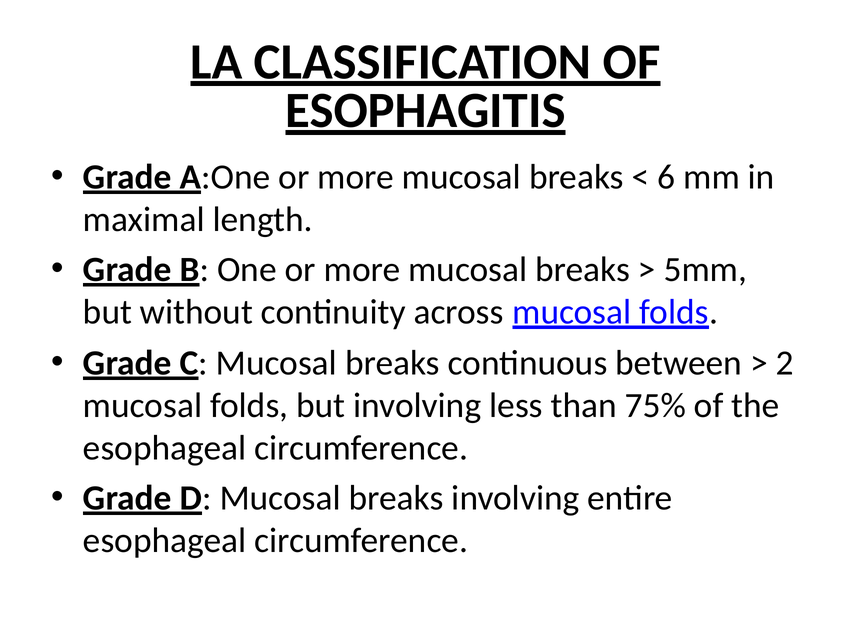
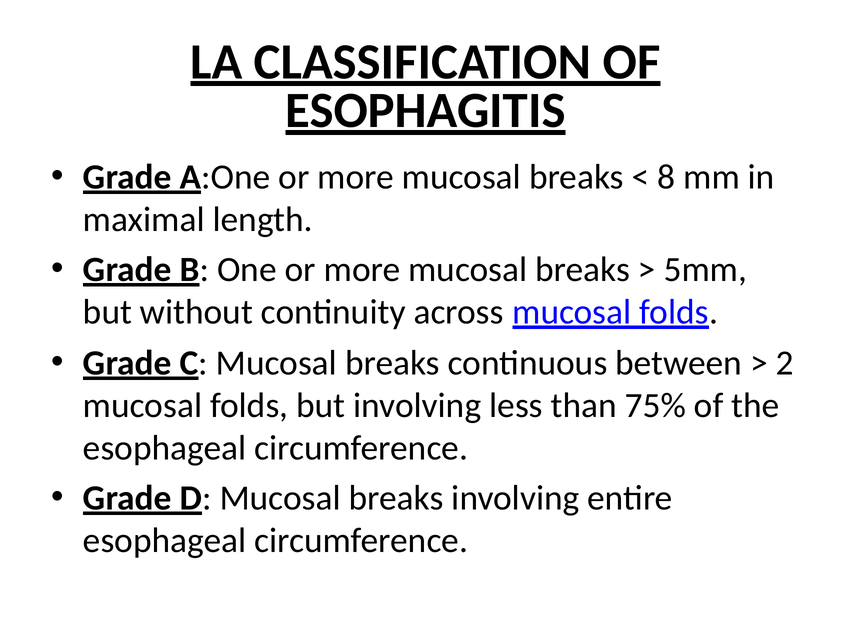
6: 6 -> 8 (666, 177)
